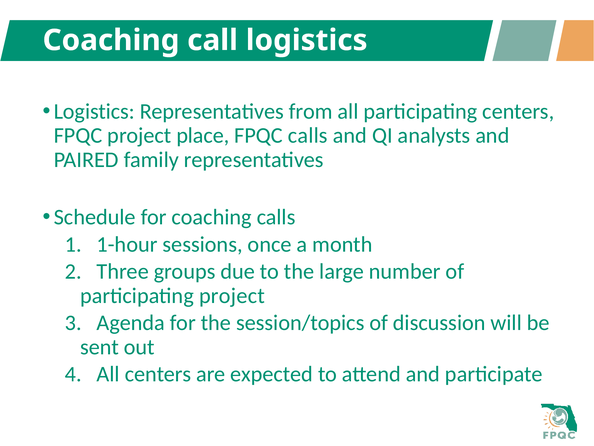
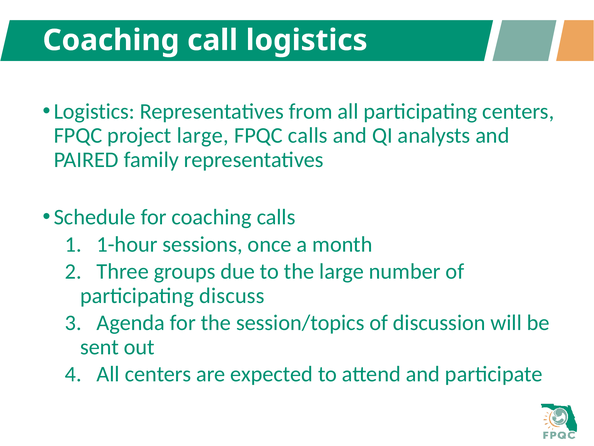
project place: place -> large (203, 135)
participating project: project -> discuss (232, 295)
